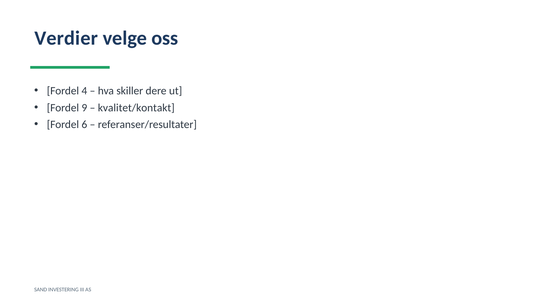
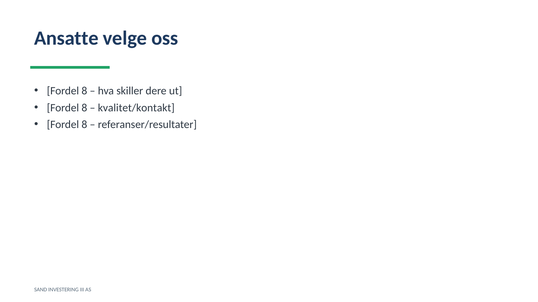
Verdier: Verdier -> Ansatte (66, 38)
4: 4 -> 8 (84, 91)
9: 9 -> 8 (84, 108)
6: 6 -> 8 (84, 125)
